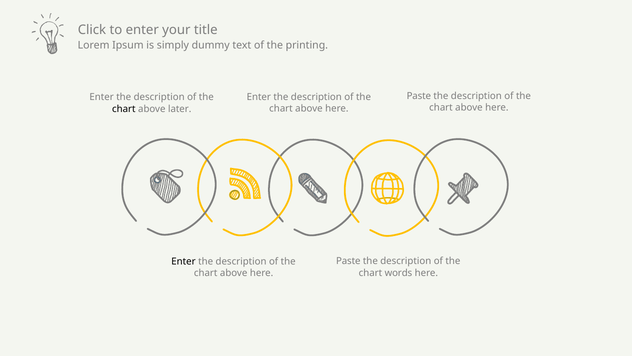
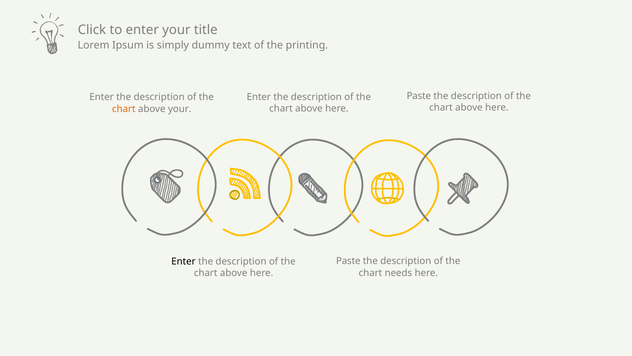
chart colour: black -> orange (124, 109)
above later: later -> your (180, 109)
words: words -> needs (398, 273)
